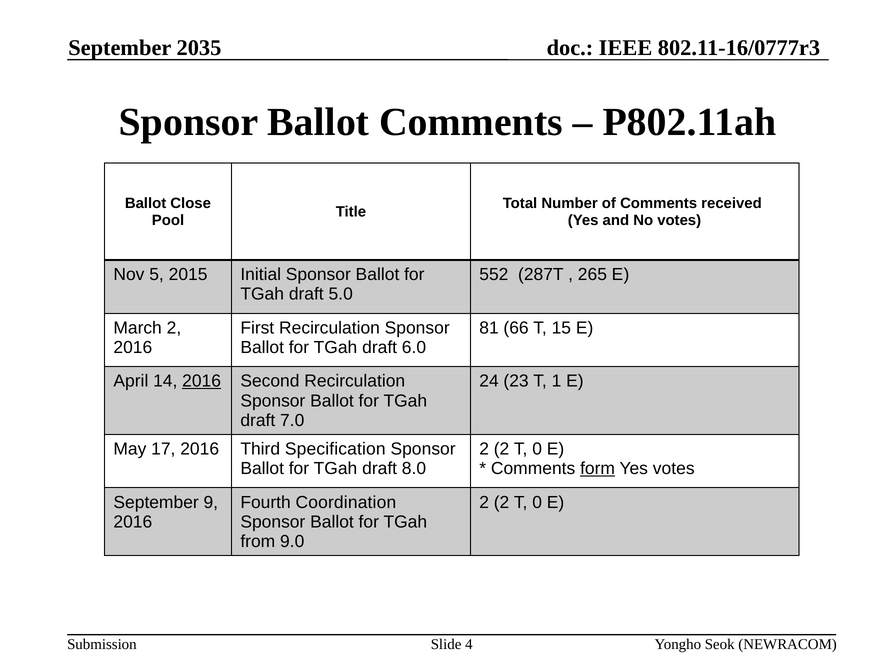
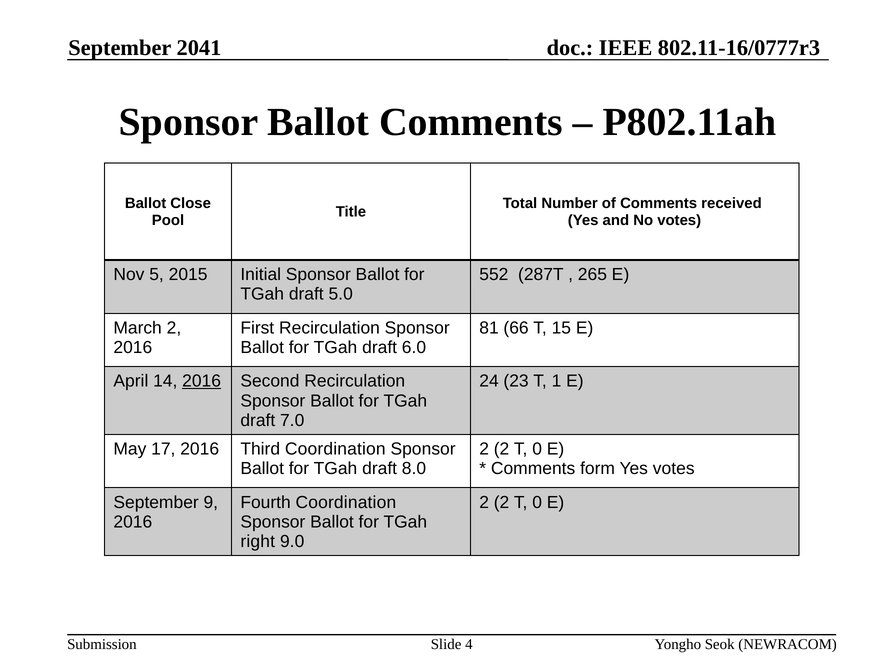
2035: 2035 -> 2041 (199, 48)
Third Specification: Specification -> Coordination (335, 449)
form underline: present -> none (598, 469)
from: from -> right (258, 541)
